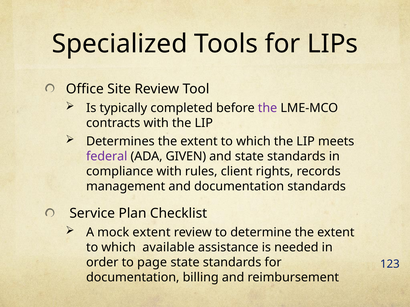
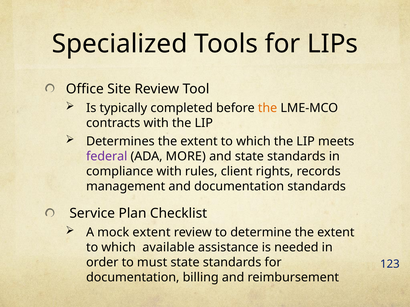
the colour: purple -> orange (268, 108)
GIVEN: GIVEN -> MORE (186, 157)
page: page -> must (152, 263)
